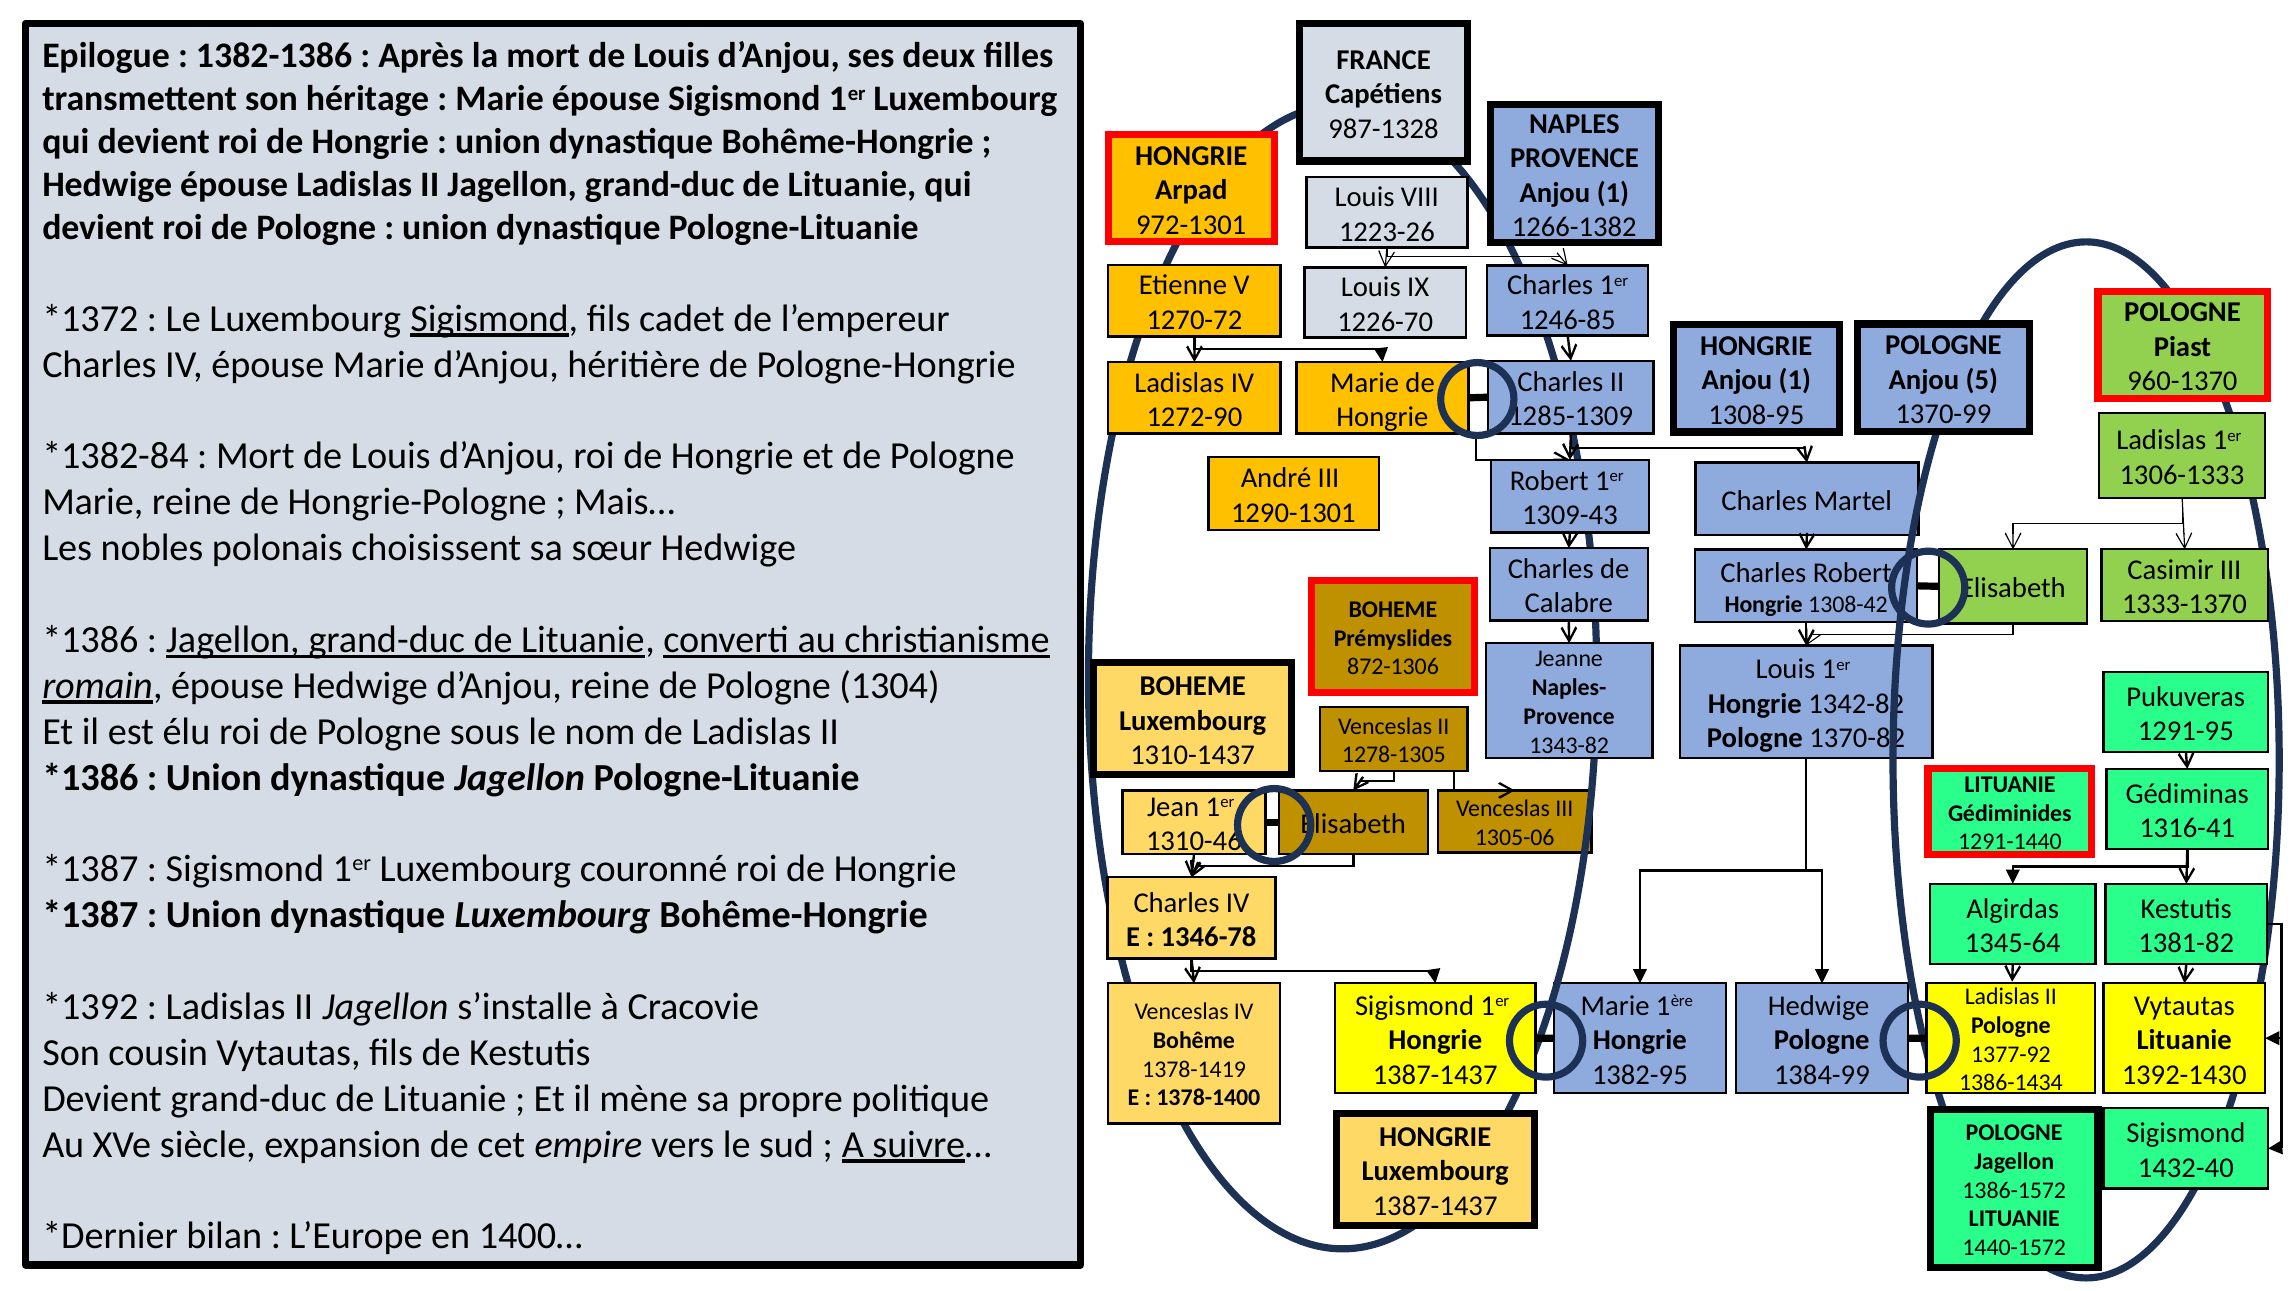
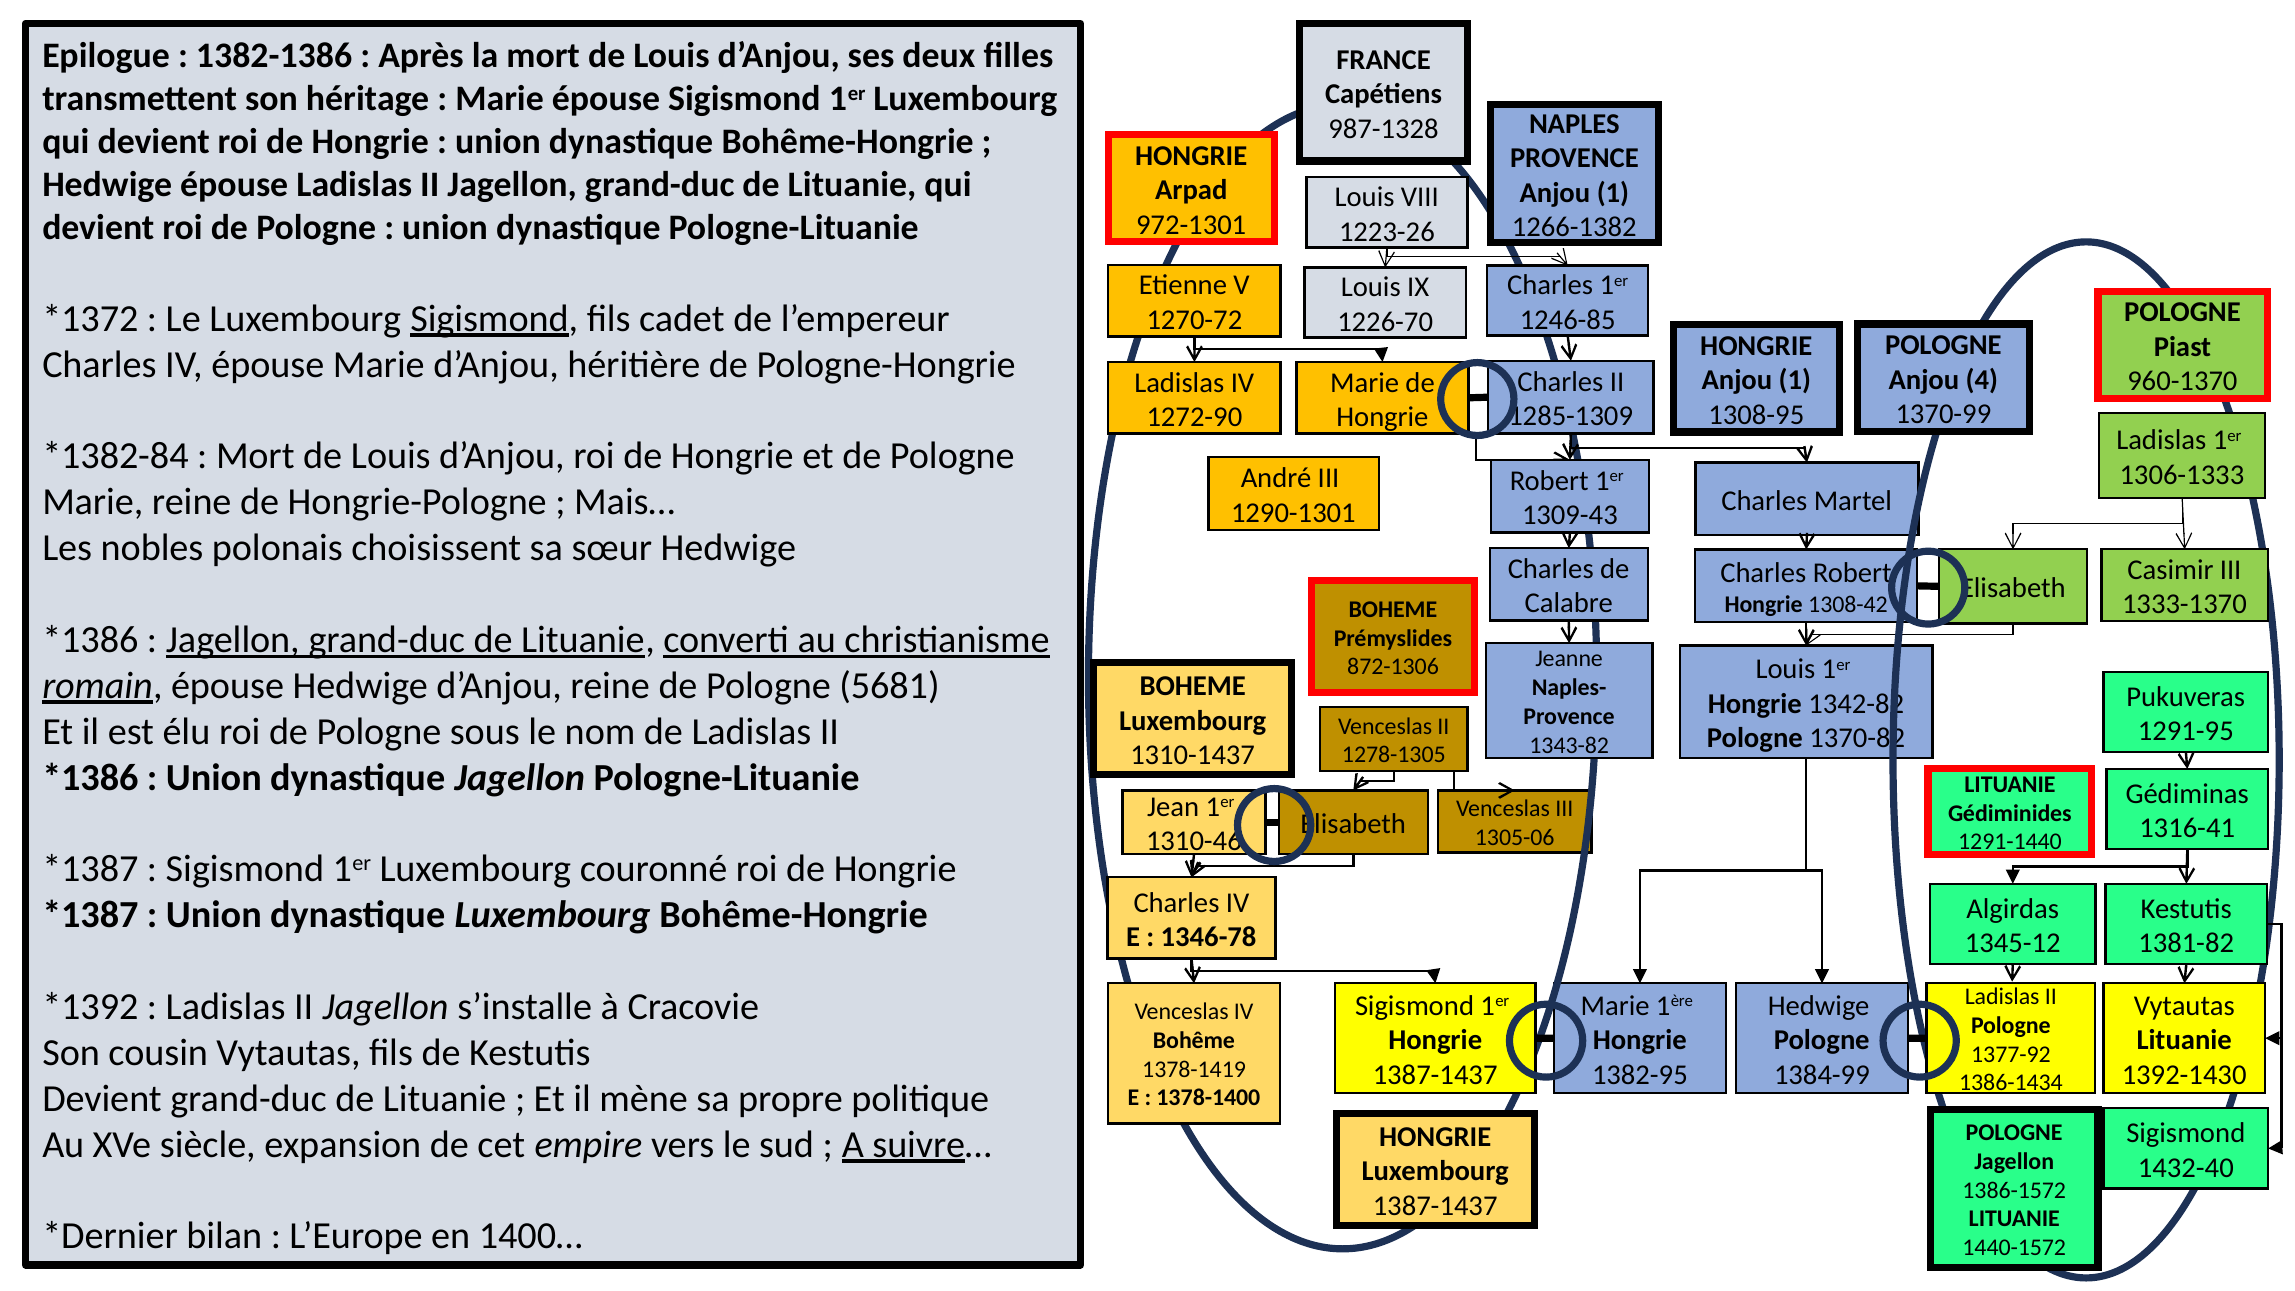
5: 5 -> 4 (1982, 380)
1304: 1304 -> 5681 (889, 686)
1345-64: 1345-64 -> 1345-12 (2013, 943)
